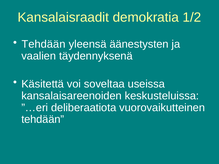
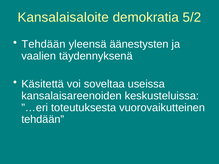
Kansalaisraadit: Kansalaisraadit -> Kansalaisaloite (63, 17)
1/2: 1/2 -> 5/2 (192, 17)
deliberaatiota: deliberaatiota -> toteutuksesta (84, 108)
